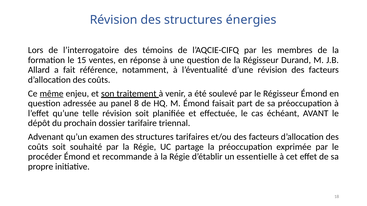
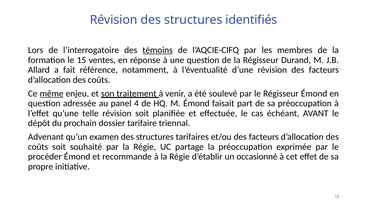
énergies: énergies -> identifiés (251, 20)
témoins underline: none -> present (158, 50)
8: 8 -> 4 (136, 104)
essentielle: essentielle -> occasionné (257, 157)
